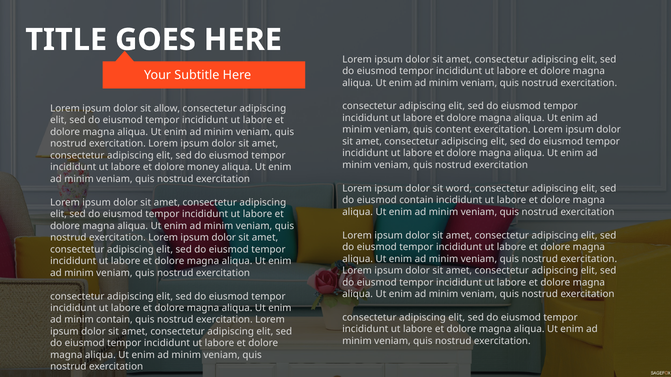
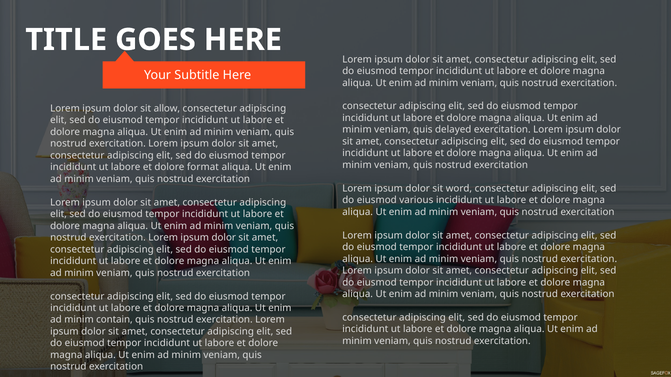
content: content -> delayed (453, 130)
money: money -> format (203, 167)
eiusmod contain: contain -> various (416, 200)
